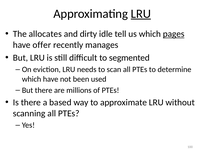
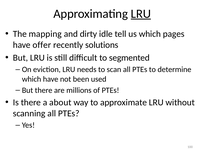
allocates: allocates -> mapping (45, 34)
pages underline: present -> none (174, 34)
manages: manages -> solutions (102, 45)
based: based -> about (60, 102)
